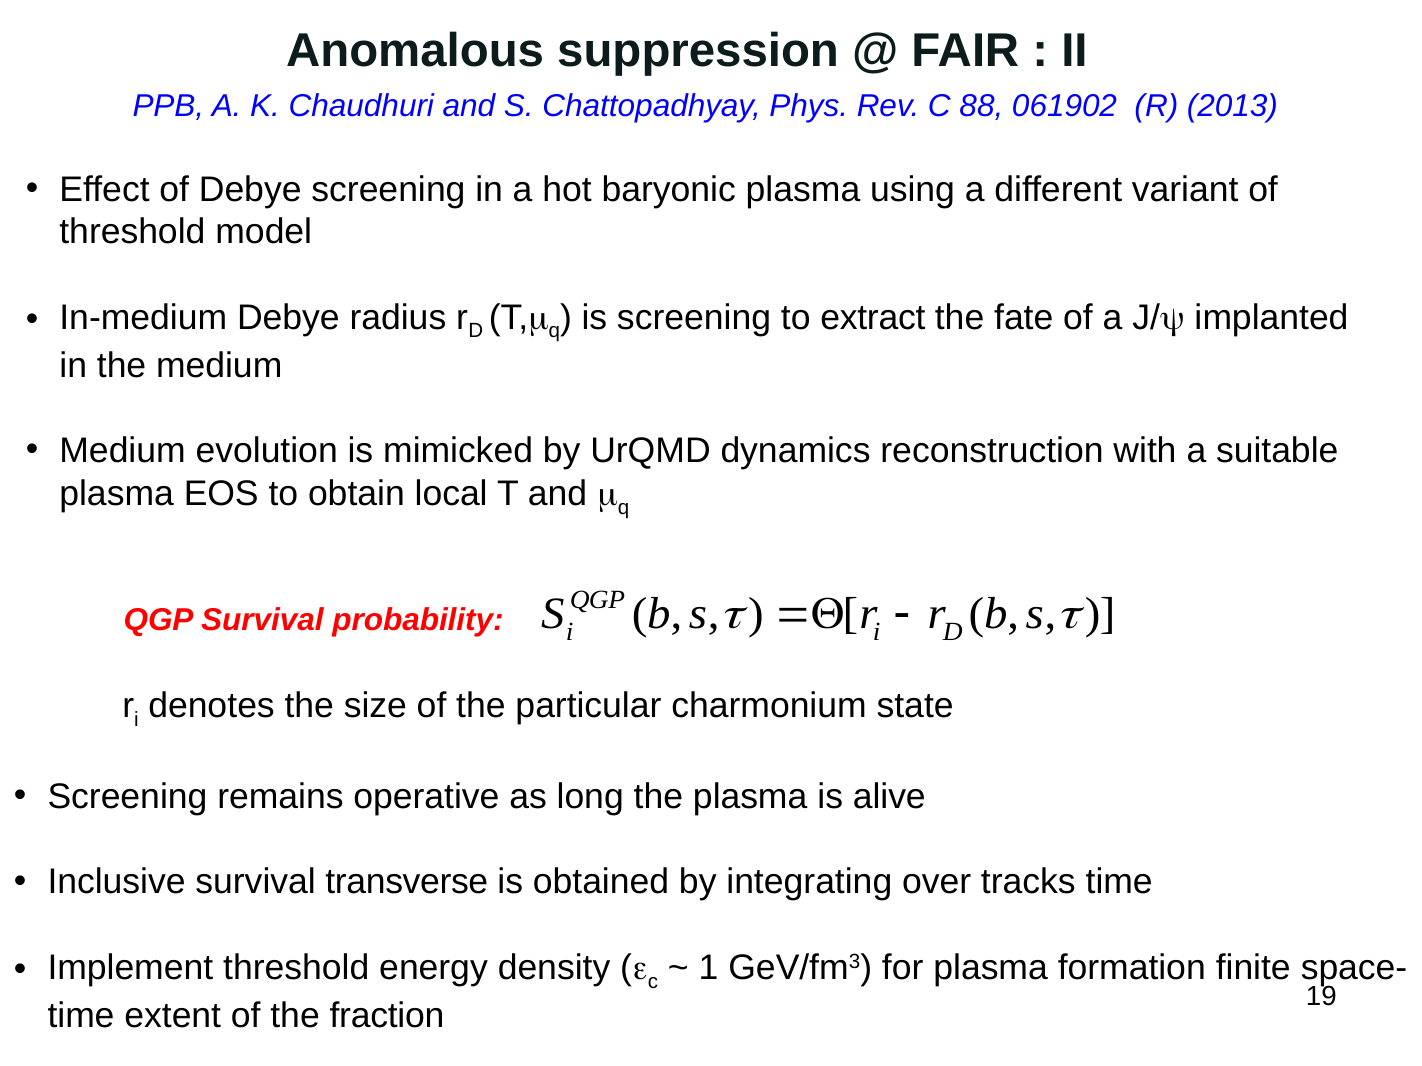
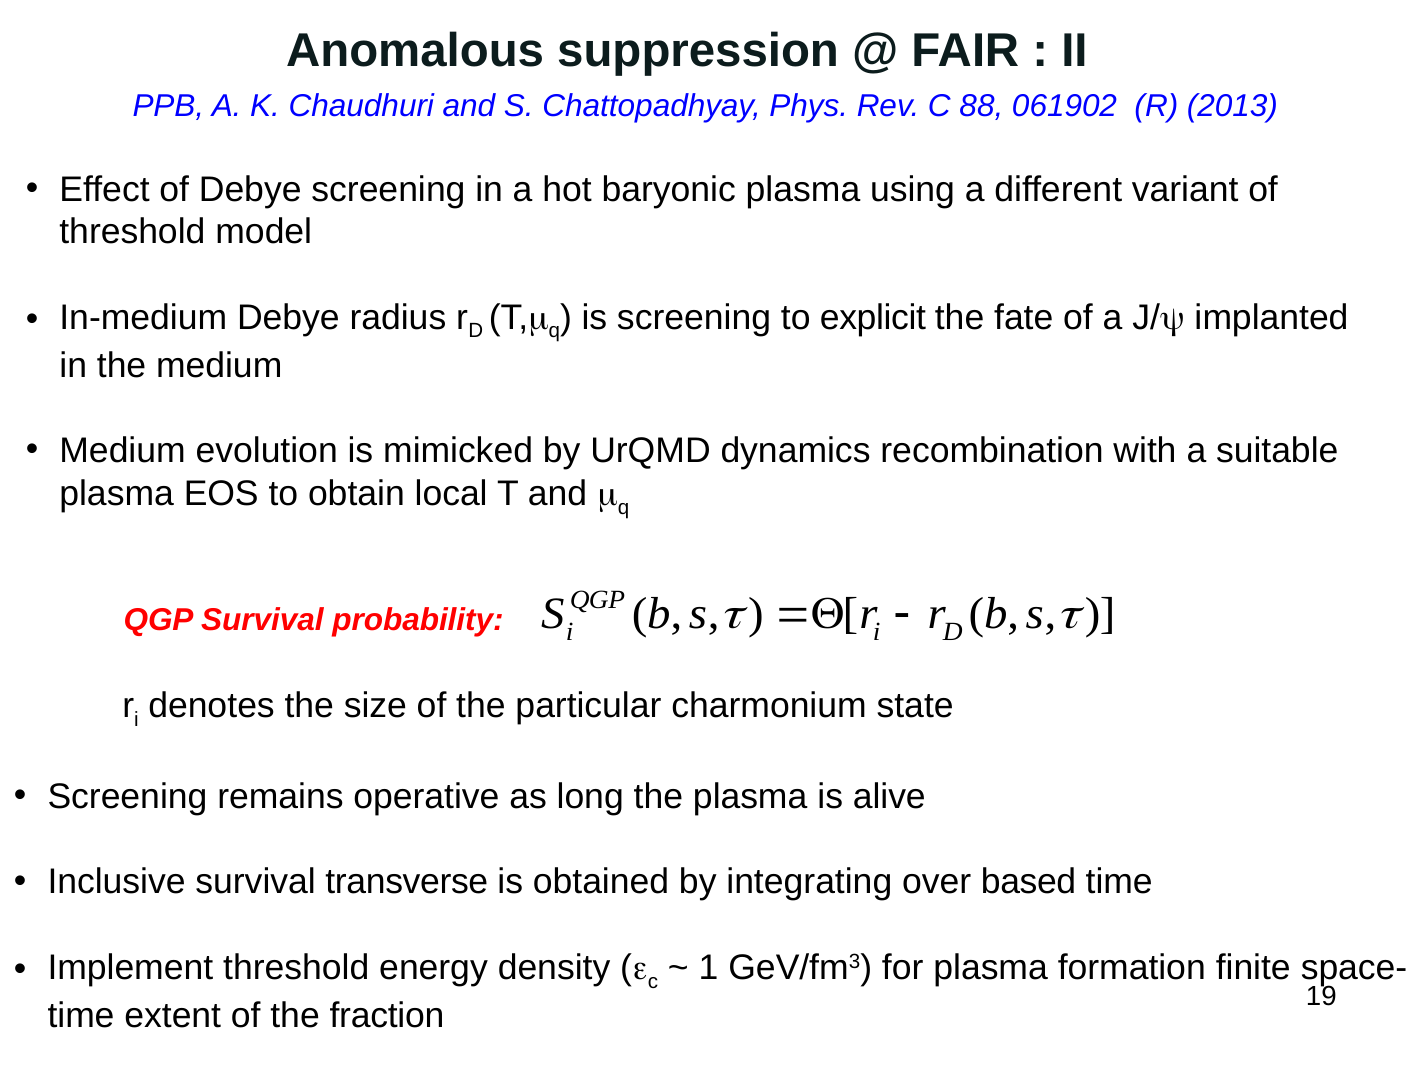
extract: extract -> explicit (873, 318)
reconstruction: reconstruction -> recombination (992, 451)
tracks: tracks -> based (1029, 883)
